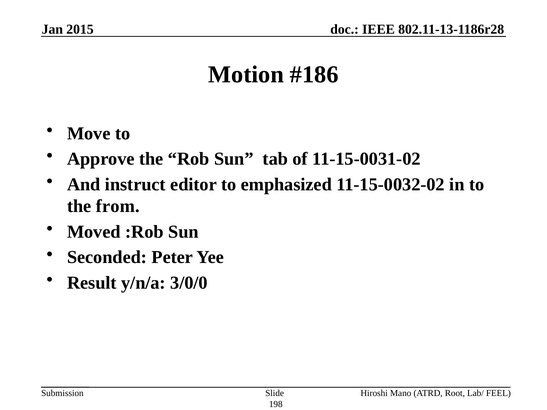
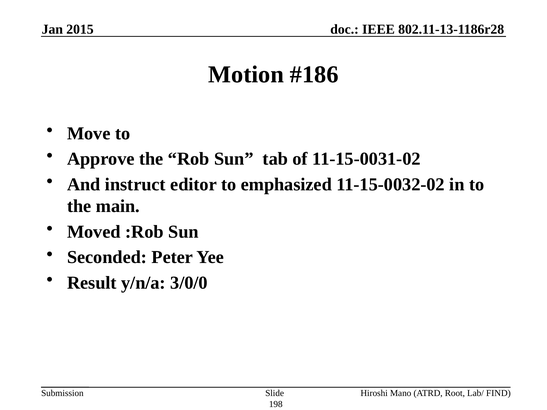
from: from -> main (118, 206)
FEEL: FEEL -> FIND (498, 393)
